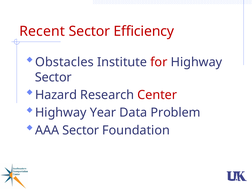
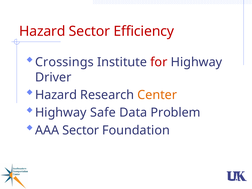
Recent: Recent -> Hazard (42, 31)
Obstacles: Obstacles -> Crossings (64, 62)
Sector: Sector -> Driver (53, 77)
Center colour: red -> orange (157, 95)
Year: Year -> Safe (103, 113)
